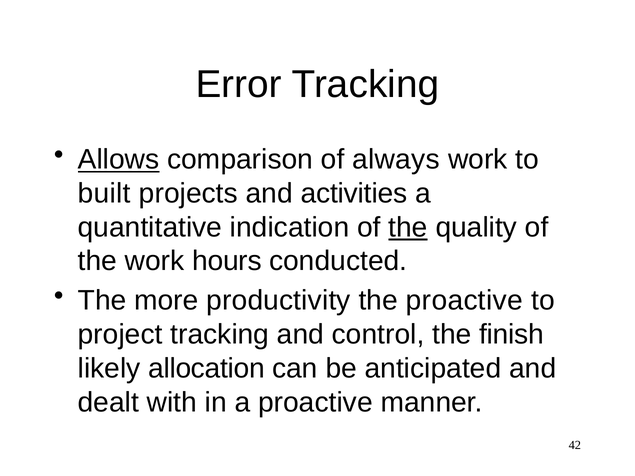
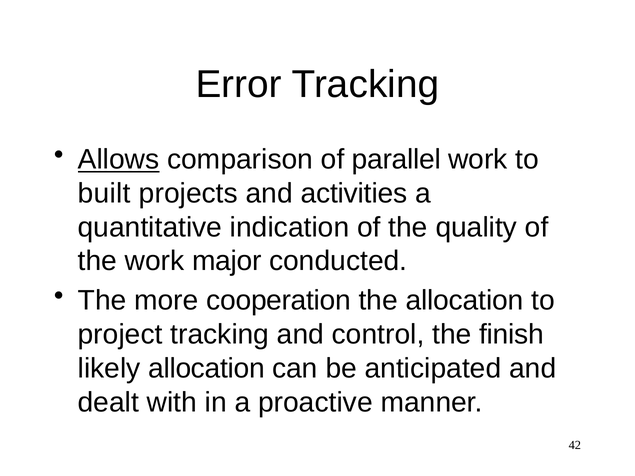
always: always -> parallel (396, 160)
the underline: present -> none (408, 227)
hours: hours -> major (227, 261)
productivity: productivity -> cooperation (279, 301)
the proactive: proactive -> allocation (465, 301)
